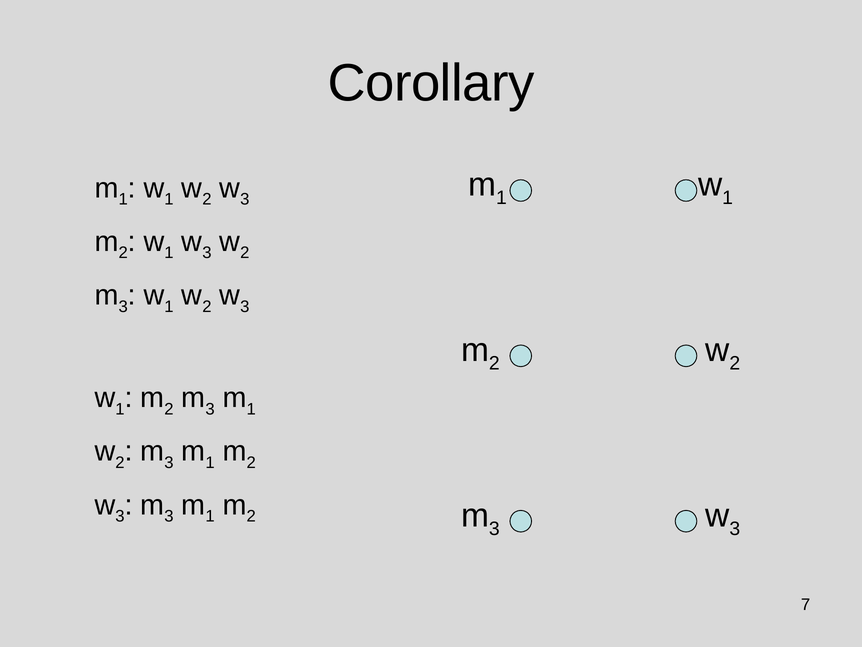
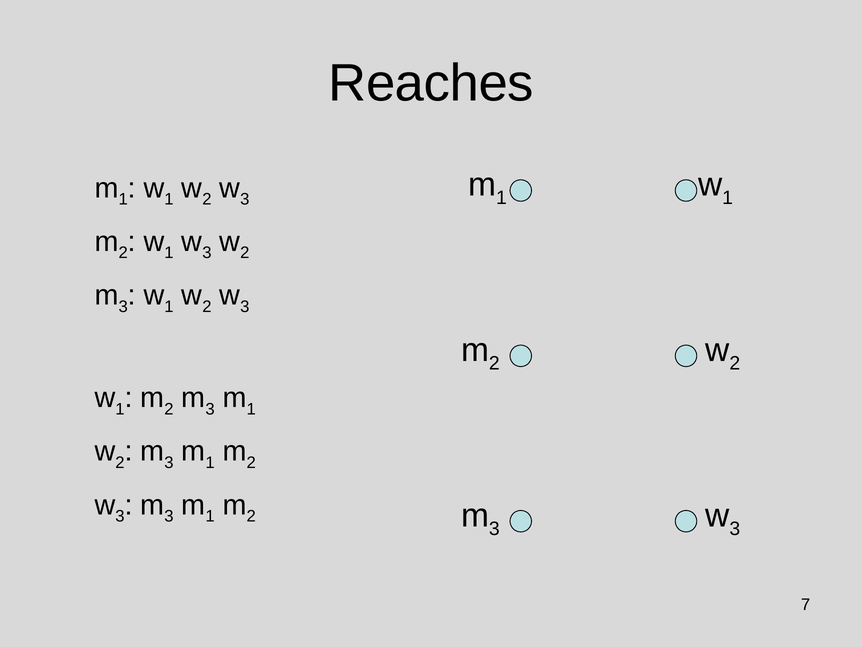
Corollary: Corollary -> Reaches (431, 83)
